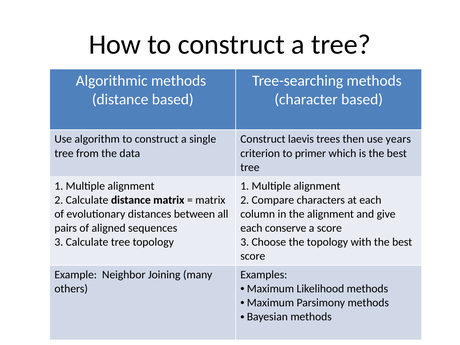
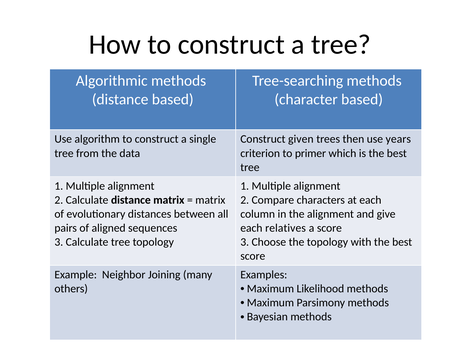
laevis: laevis -> given (301, 139)
conserve: conserve -> relatives (286, 228)
